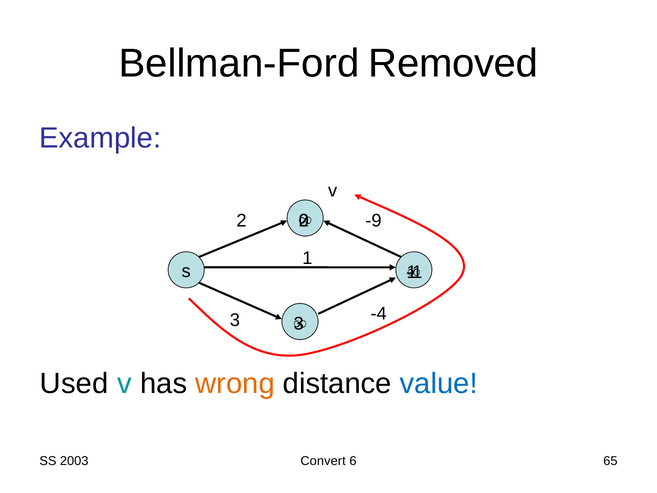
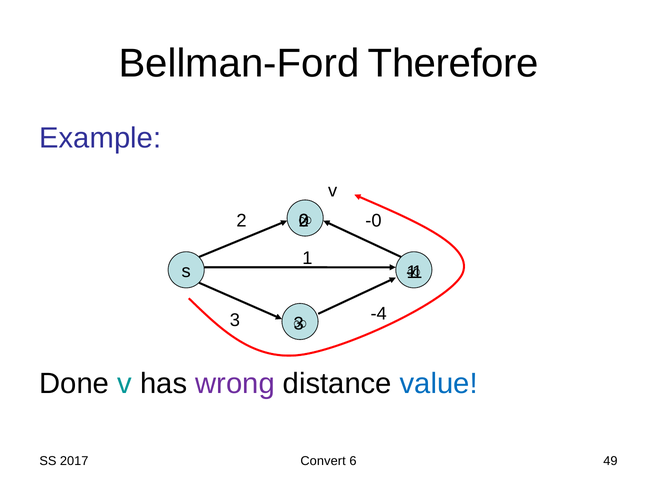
Removed: Removed -> Therefore (453, 64)
-9: -9 -> -0 (373, 221)
Used: Used -> Done (74, 383)
wrong colour: orange -> purple (235, 383)
2003: 2003 -> 2017 (74, 461)
65: 65 -> 49 (610, 461)
